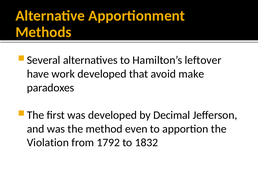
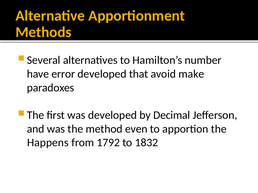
leftover: leftover -> number (203, 60)
work: work -> error (63, 74)
Violation: Violation -> Happens (48, 143)
